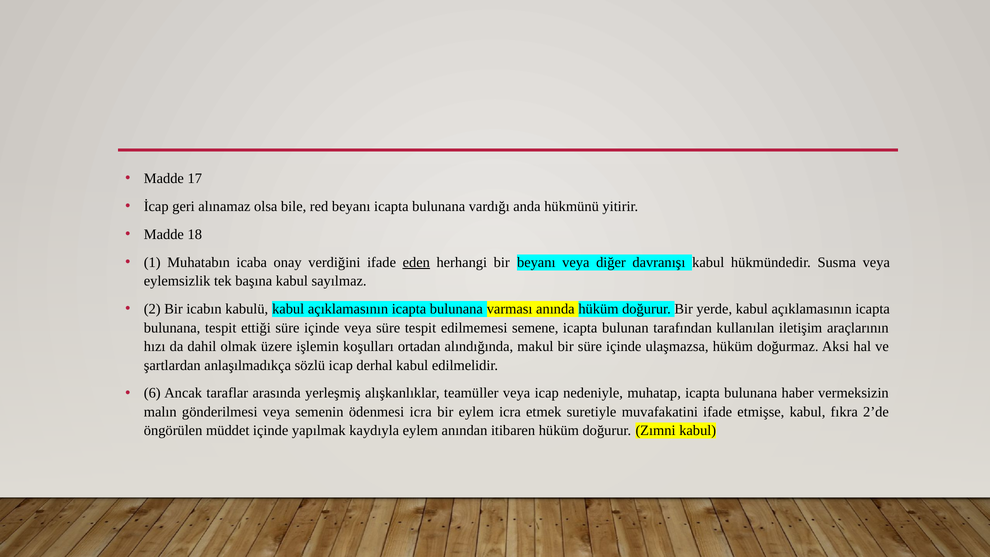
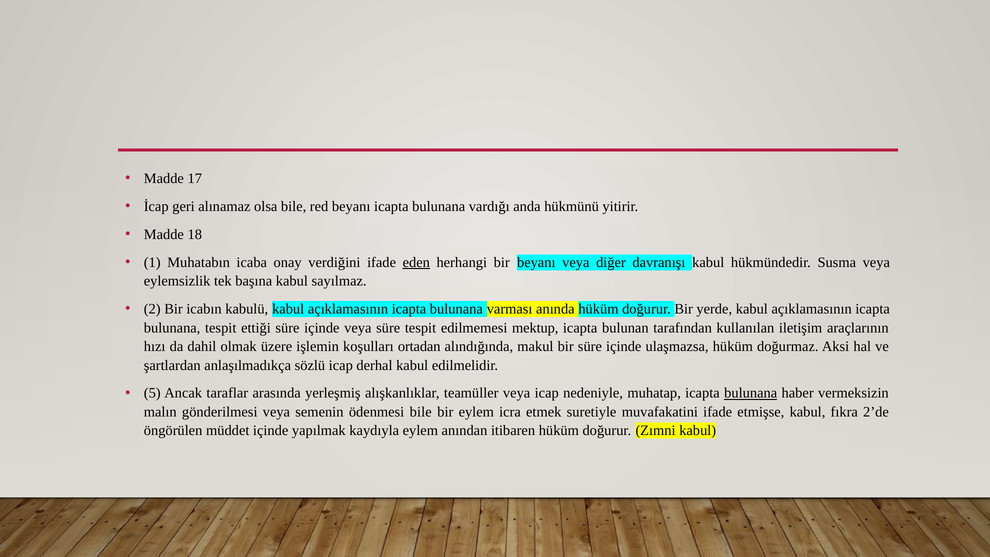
semene: semene -> mektup (535, 328)
6: 6 -> 5 (152, 393)
bulunana underline: none -> present (751, 393)
ödenmesi icra: icra -> bile (421, 412)
